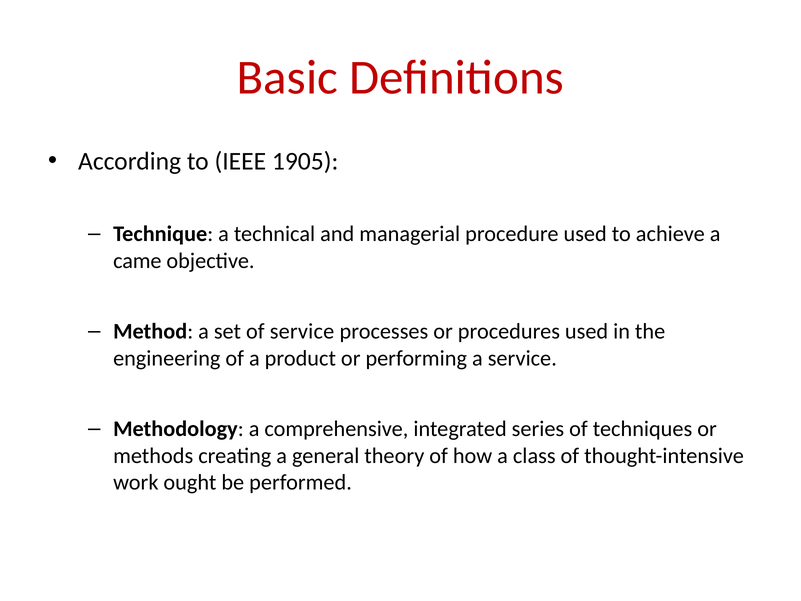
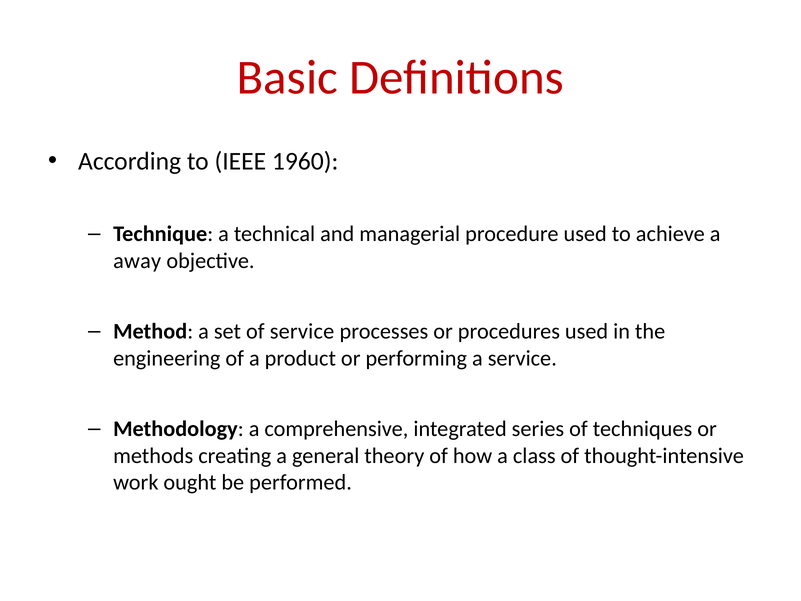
1905: 1905 -> 1960 (305, 161)
came: came -> away (137, 261)
